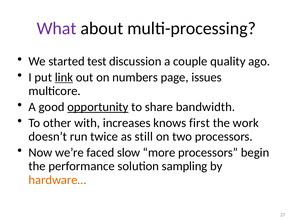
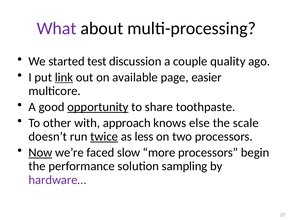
numbers: numbers -> available (135, 77)
issues: issues -> easier (207, 77)
bandwidth: bandwidth -> toothpaste (206, 107)
increases: increases -> approach (127, 123)
first: first -> else (199, 123)
work: work -> scale (246, 123)
twice underline: none -> present (104, 136)
still: still -> less (144, 136)
Now underline: none -> present (40, 152)
hardware… colour: orange -> purple (57, 180)
